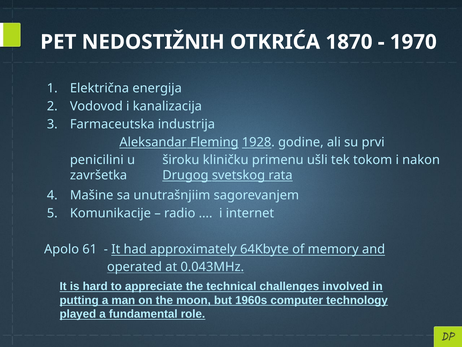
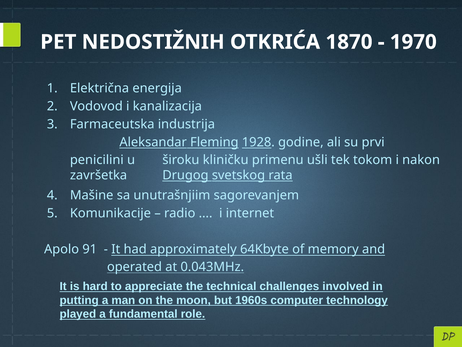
61: 61 -> 91 (90, 249)
